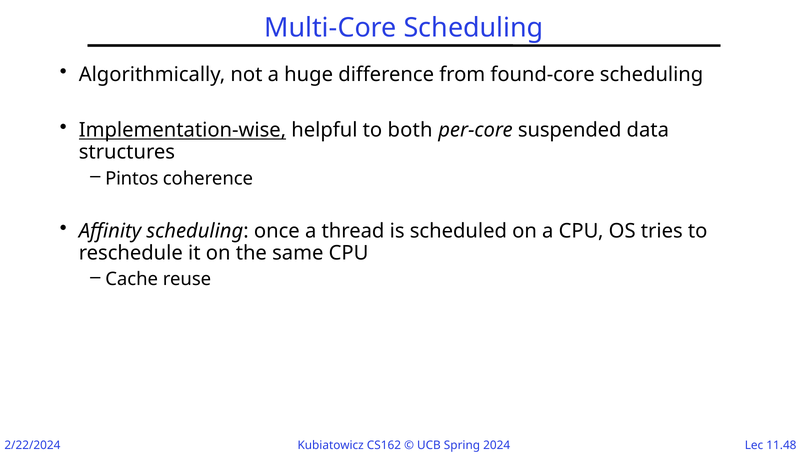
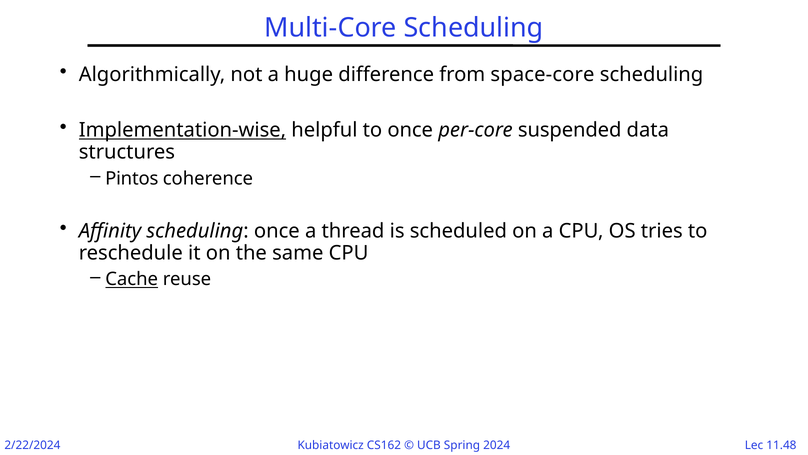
found-core: found-core -> space-core (542, 74)
to both: both -> once (410, 130)
Cache underline: none -> present (132, 279)
